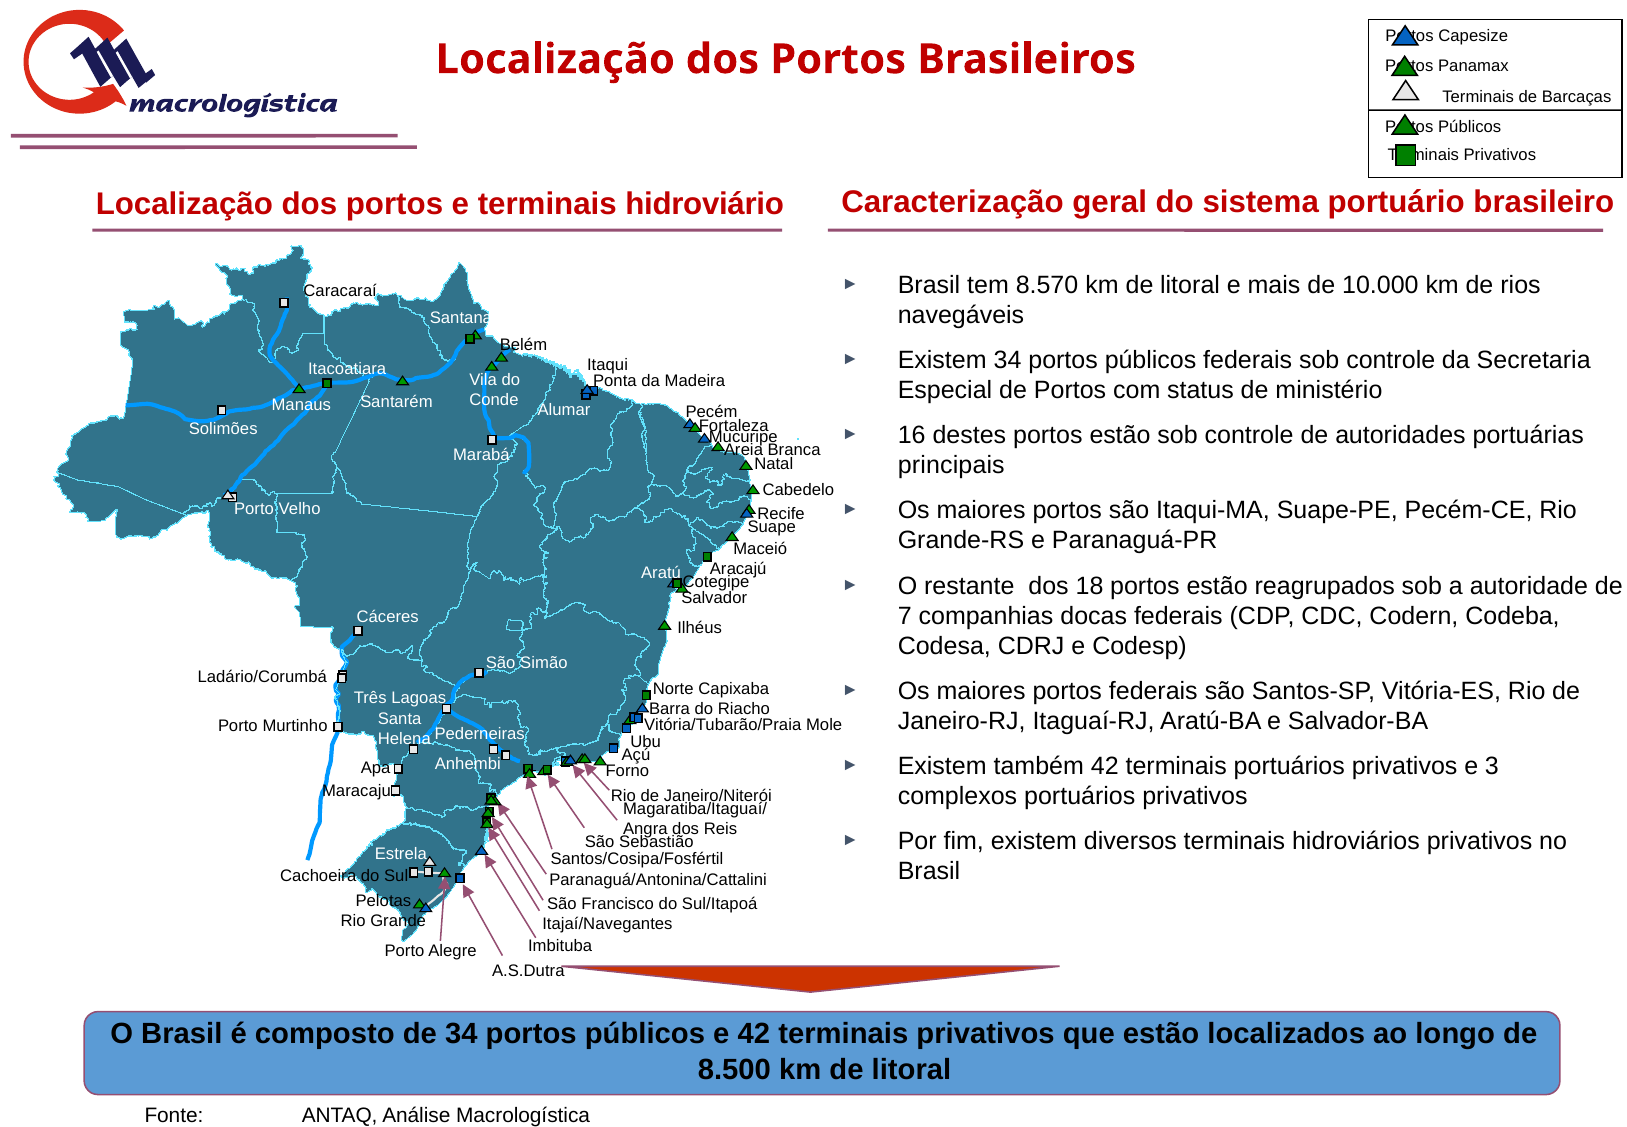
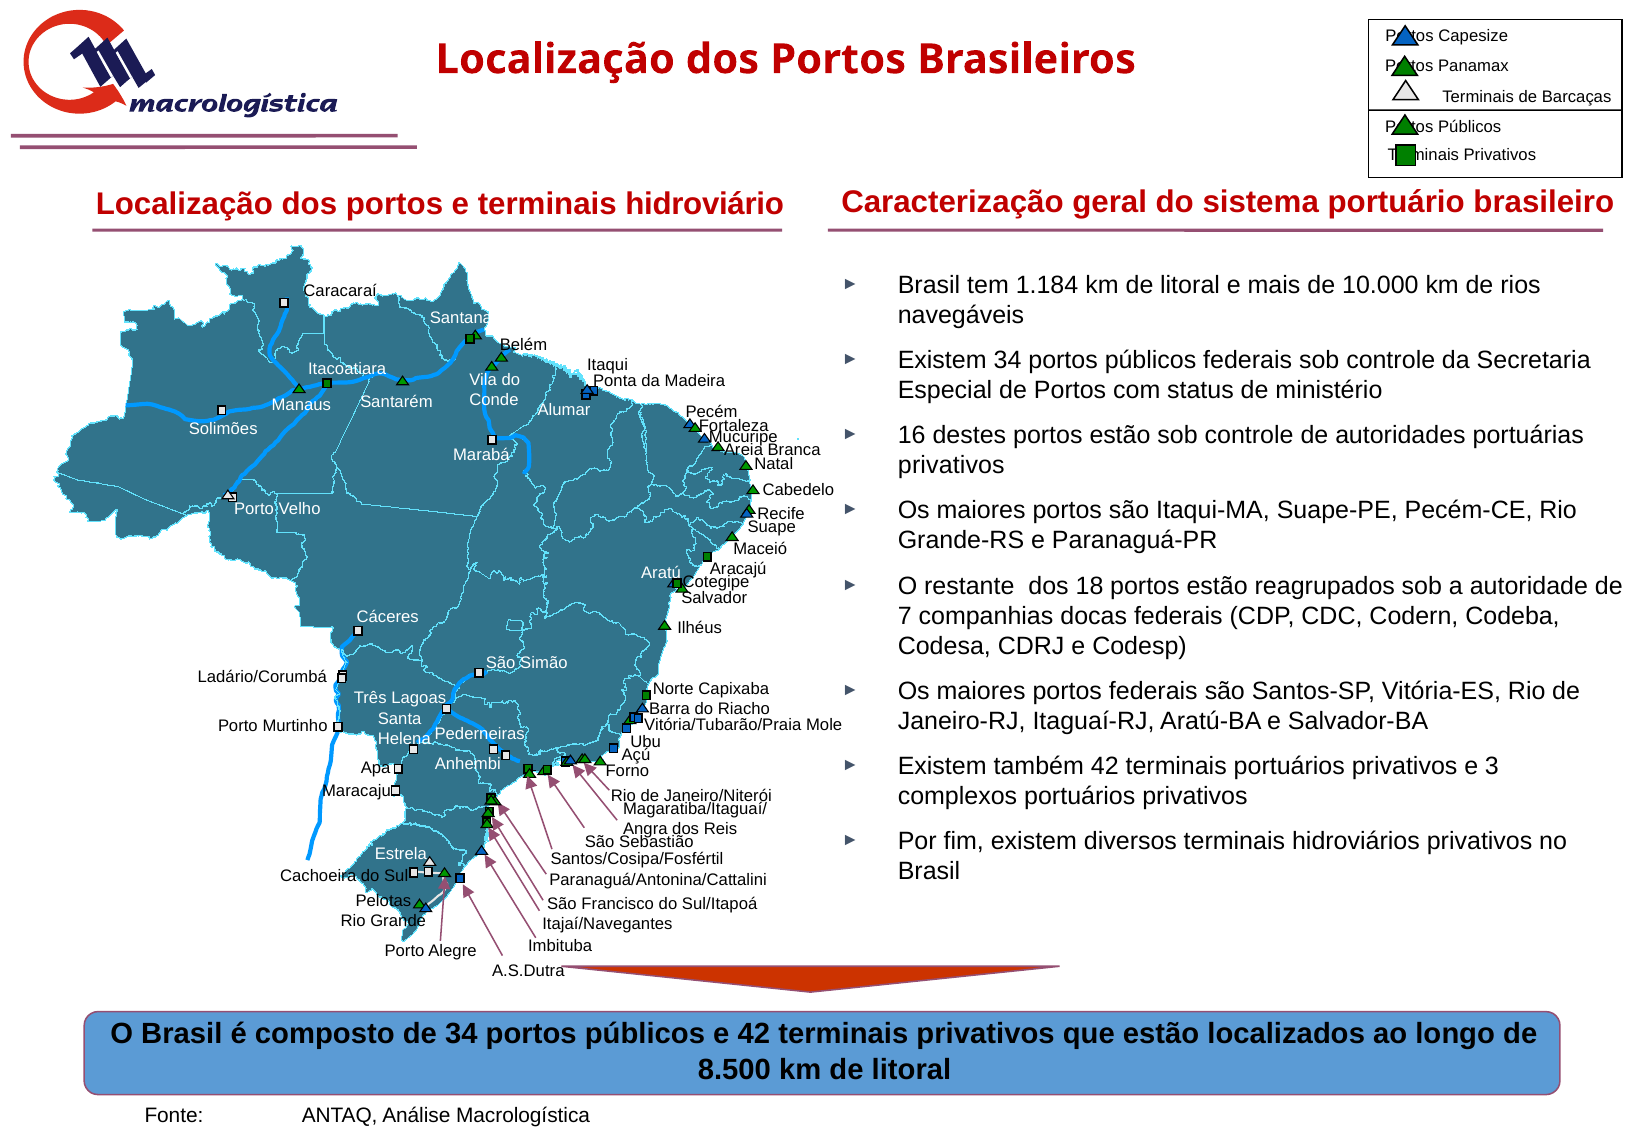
8.570: 8.570 -> 1.184 (1047, 285)
principais: principais -> privativos (951, 465)
